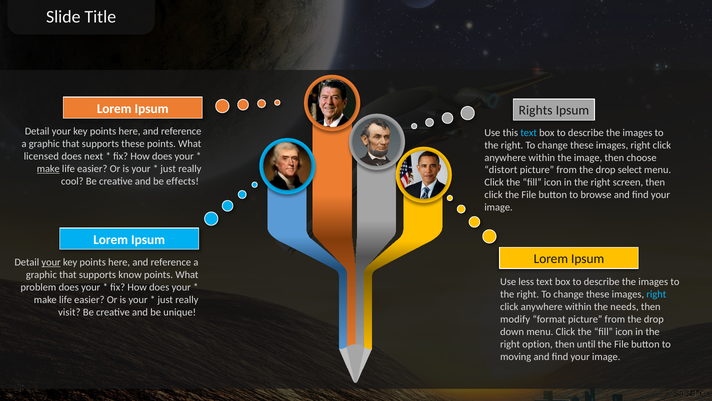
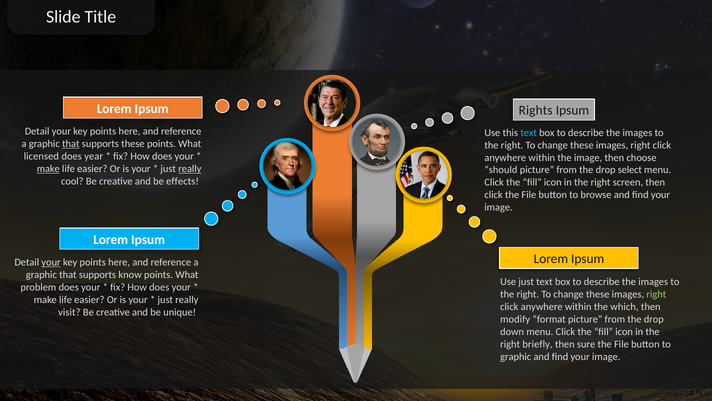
that underline: none -> present (71, 144)
next: next -> year (94, 156)
really underline: none -> present (190, 169)
distort: distort -> should (501, 170)
Use less: less -> just (526, 281)
right colour: light blue -> light green (656, 294)
needs: needs -> which (624, 306)
option: option -> briefly (537, 344)
until: until -> sure (586, 344)
moving: moving -> graphic (516, 356)
